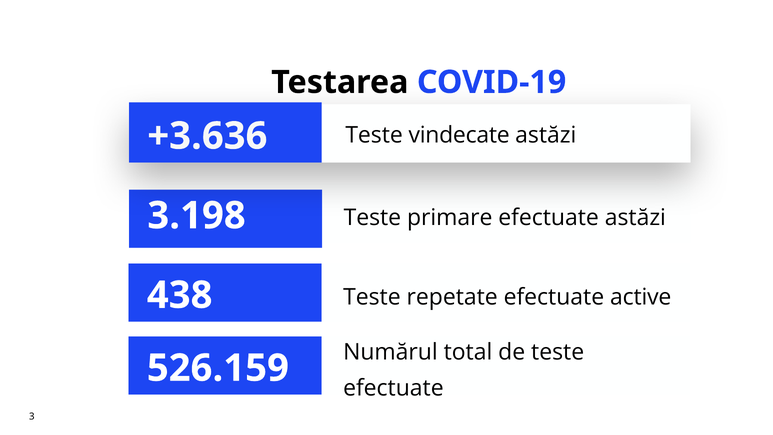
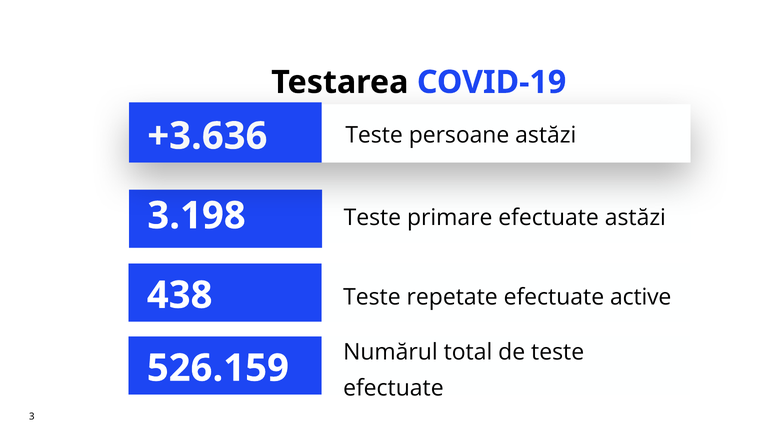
vindecate: vindecate -> persoane (459, 135)
